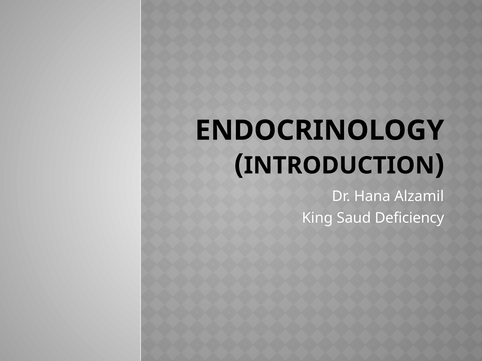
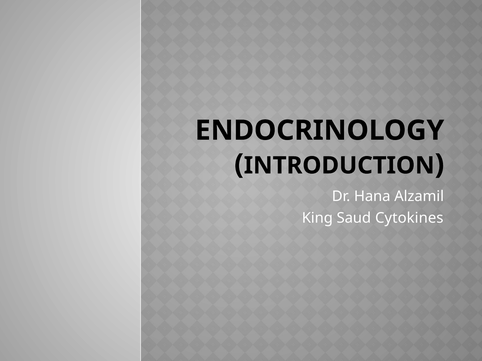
Deficiency: Deficiency -> Cytokines (409, 218)
